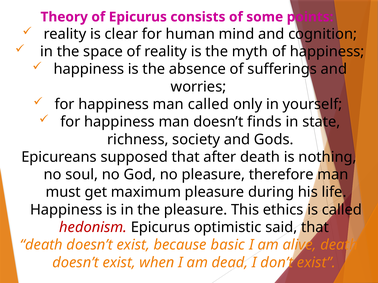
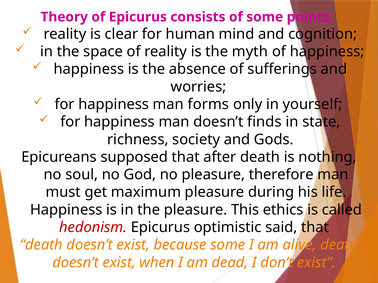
man called: called -> forms (208, 104)
because basic: basic -> some (228, 245)
